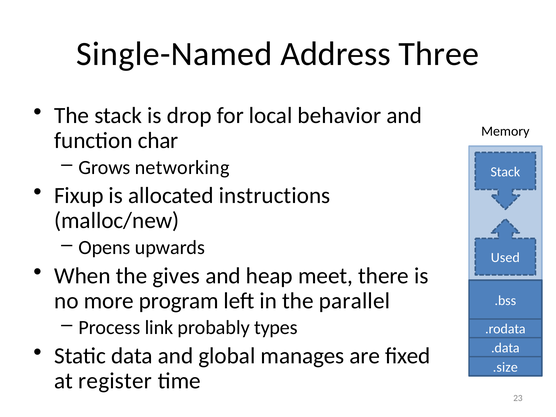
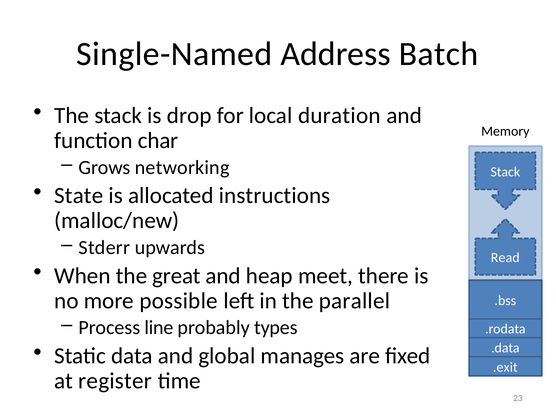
Three: Three -> Batch (439, 54)
behavior: behavior -> duration (339, 116)
Fixup: Fixup -> State (79, 196)
Opens: Opens -> Stderr (104, 248)
Used: Used -> Read (505, 258)
gives: gives -> great (176, 276)
program: program -> possible (179, 301)
link: link -> line (159, 328)
.size: .size -> .exit (505, 367)
